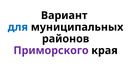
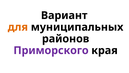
для colour: blue -> orange (18, 27)
